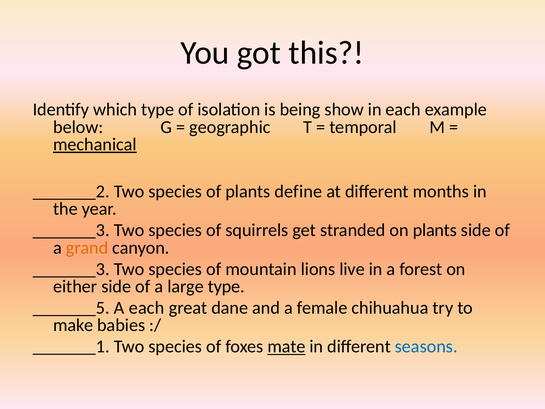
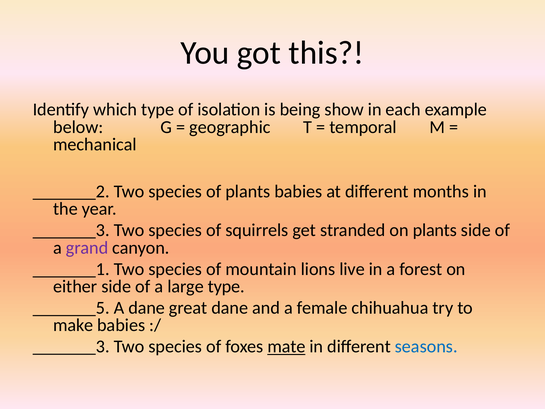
mechanical underline: present -> none (95, 144)
plants define: define -> babies (298, 191)
grand colour: orange -> purple (87, 248)
_______3: _______3 -> _______1 (71, 269)
A each: each -> dane (147, 308)
_______1: _______1 -> _______3 (71, 346)
